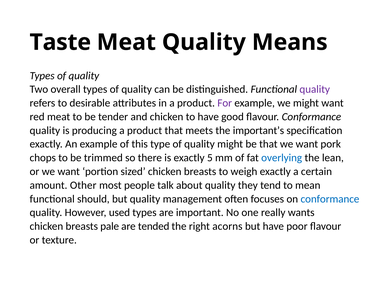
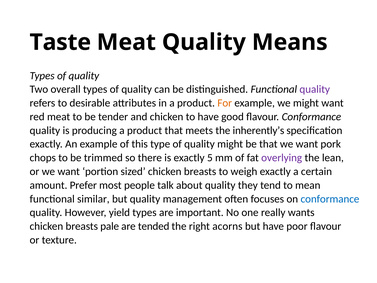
For colour: purple -> orange (225, 103)
important’s: important’s -> inherently’s (258, 130)
overlying colour: blue -> purple (282, 158)
Other: Other -> Prefer (83, 185)
should: should -> similar (93, 199)
used: used -> yield (119, 212)
